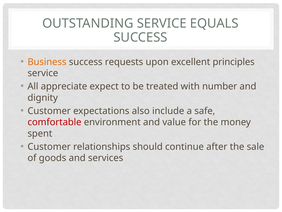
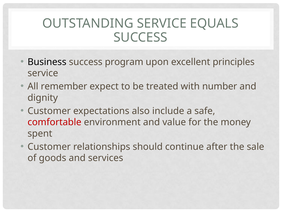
Business colour: orange -> black (47, 62)
requests: requests -> program (124, 62)
appreciate: appreciate -> remember (64, 86)
